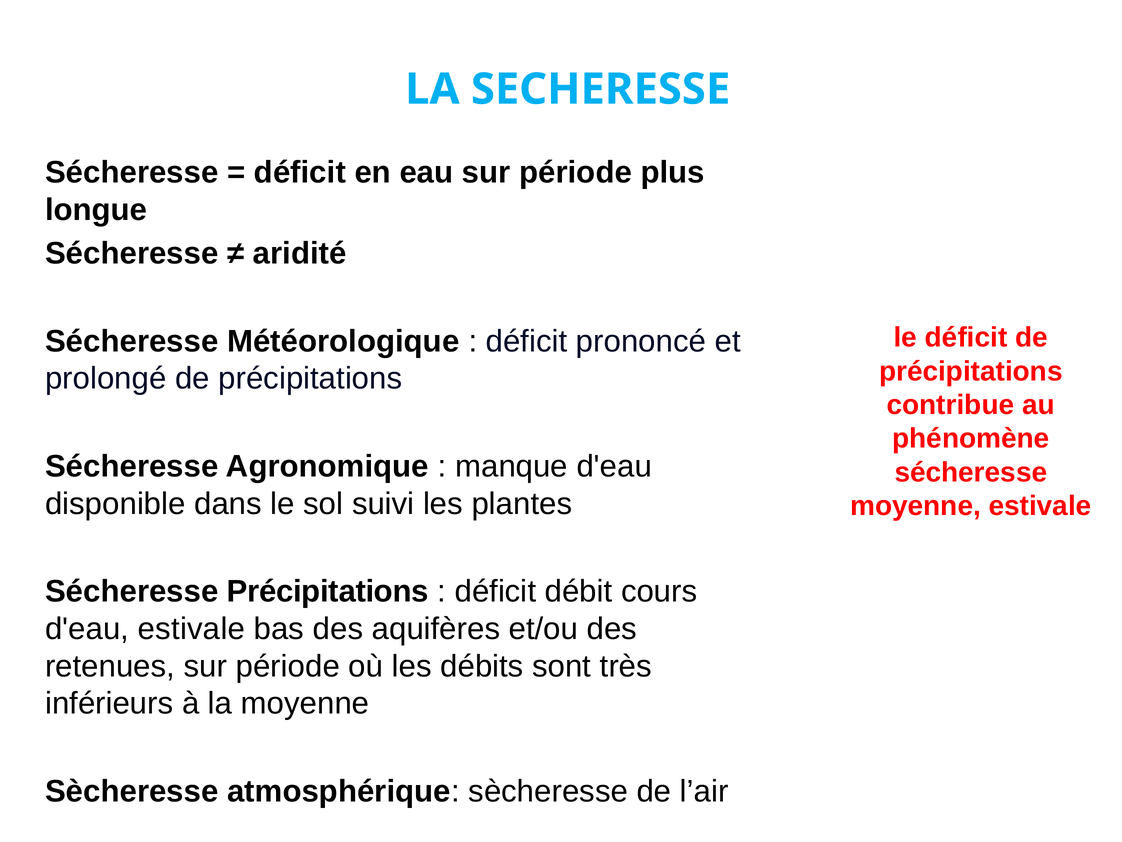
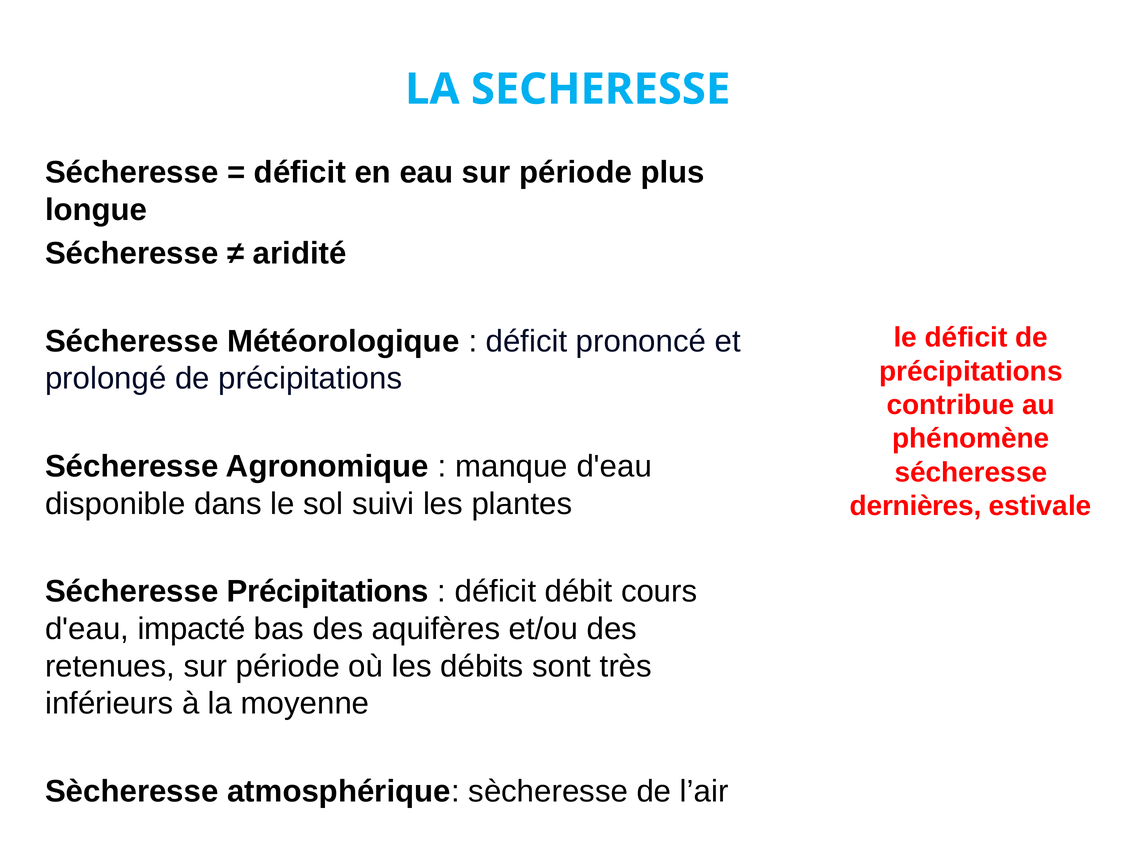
moyenne: moyenne -> dernières (916, 506)
d'eau estivale: estivale -> impacté (192, 628)
